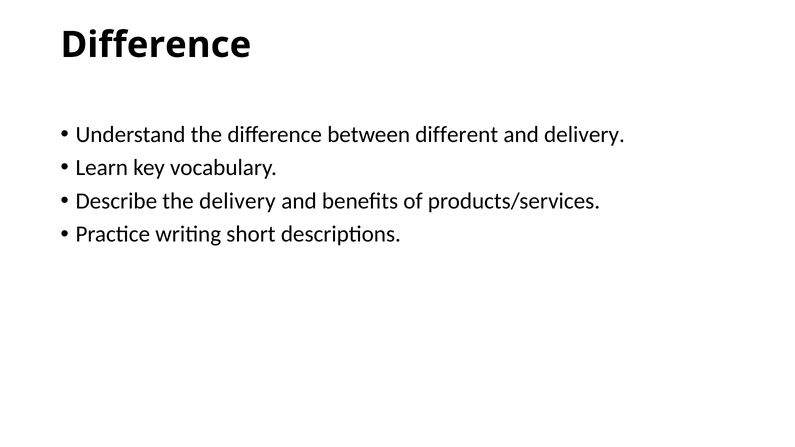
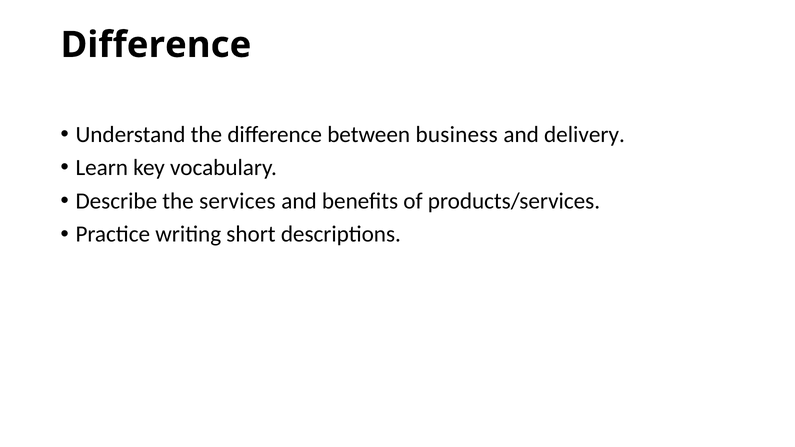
different: different -> business (457, 134)
the delivery: delivery -> services (237, 201)
